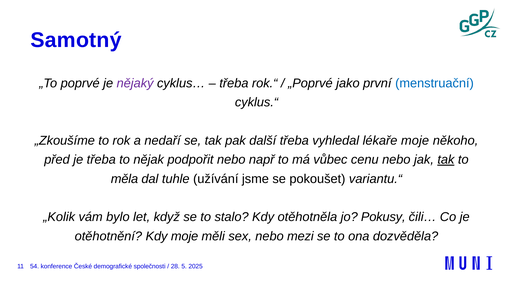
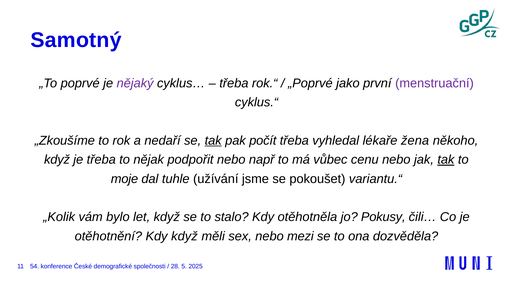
menstruační colour: blue -> purple (434, 83)
tak underline: none -> present (213, 141)
další: další -> počít (263, 141)
lékaře moje: moje -> žena (415, 141)
před: před -> když (57, 160)
měla: měla -> moje (124, 179)
Kdy moje: moje -> když (184, 236)
